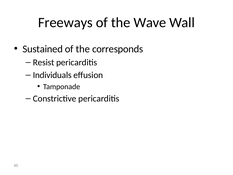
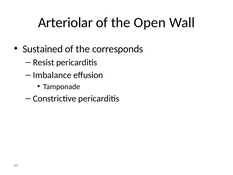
Freeways: Freeways -> Arteriolar (65, 23)
Wave: Wave -> Open (150, 23)
Individuals: Individuals -> Imbalance (52, 75)
